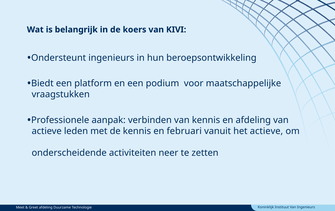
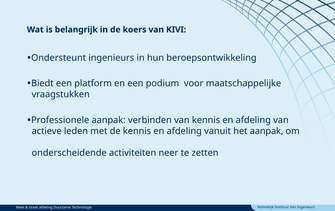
de kennis en februari: februari -> afdeling (184, 131)
het actieve: actieve -> aanpak (267, 131)
